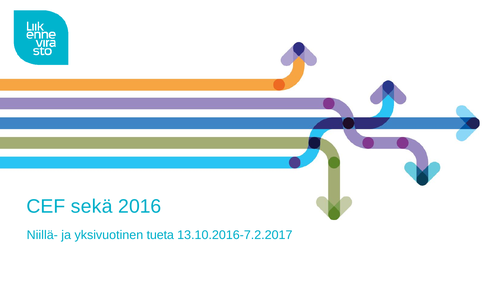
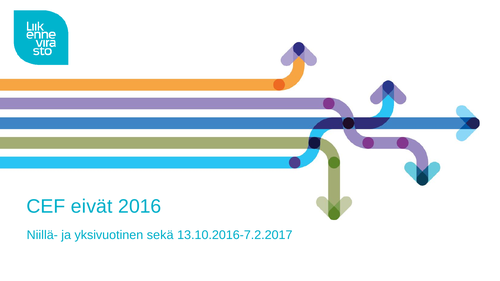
sekä: sekä -> eivät (92, 207)
tueta: tueta -> sekä (160, 235)
